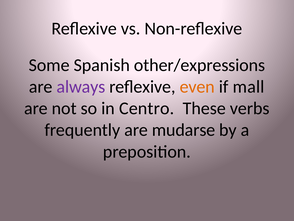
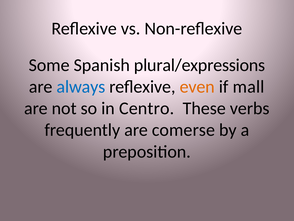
other/expressions: other/expressions -> plural/expressions (200, 65)
always colour: purple -> blue (81, 87)
mudarse: mudarse -> comerse (183, 130)
